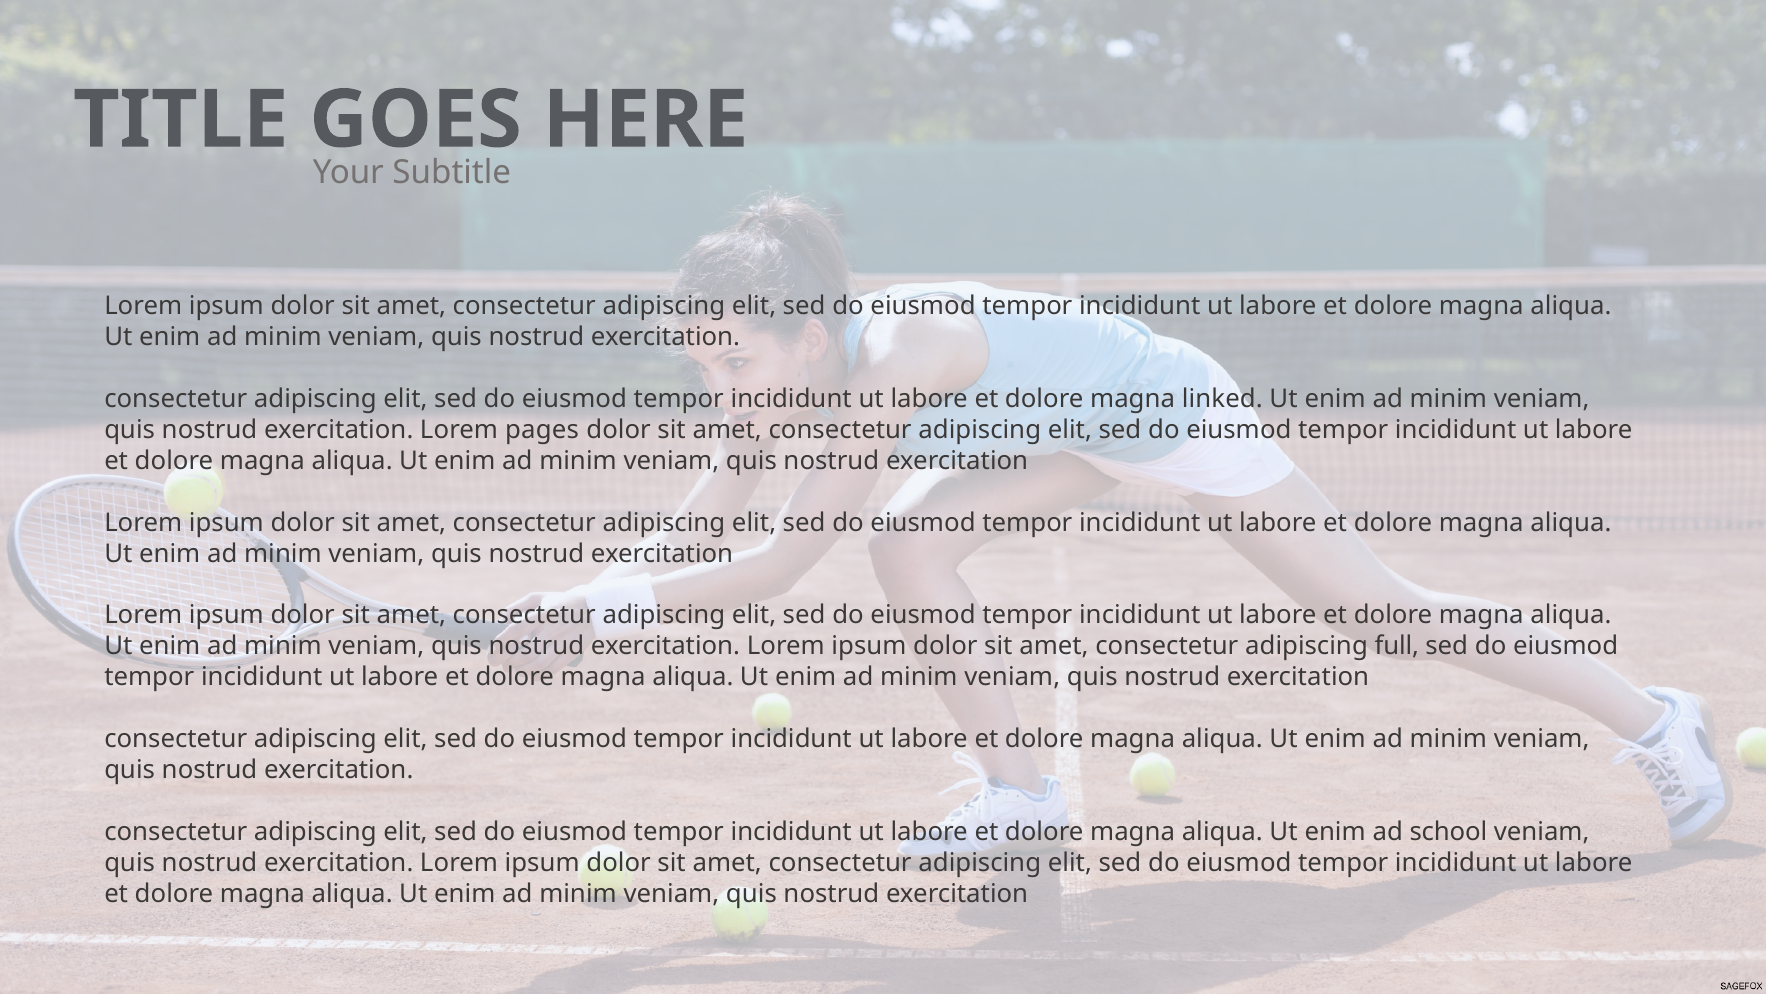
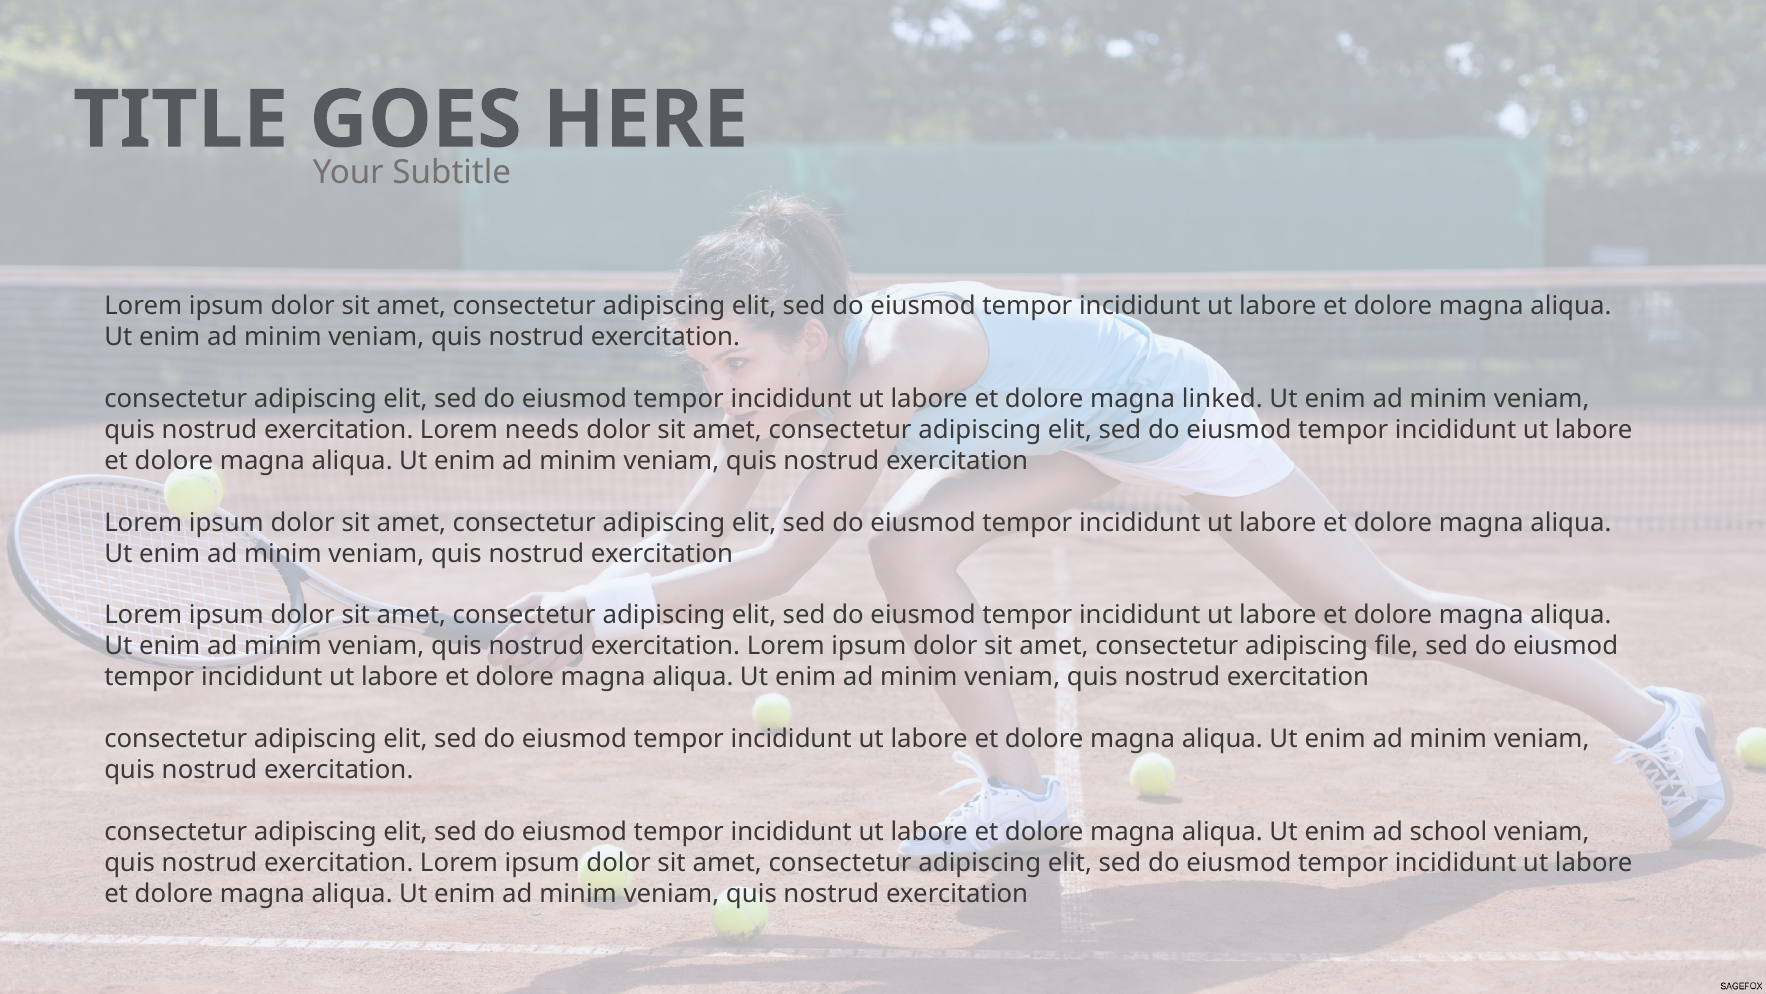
pages: pages -> needs (542, 429)
full: full -> file (1397, 646)
